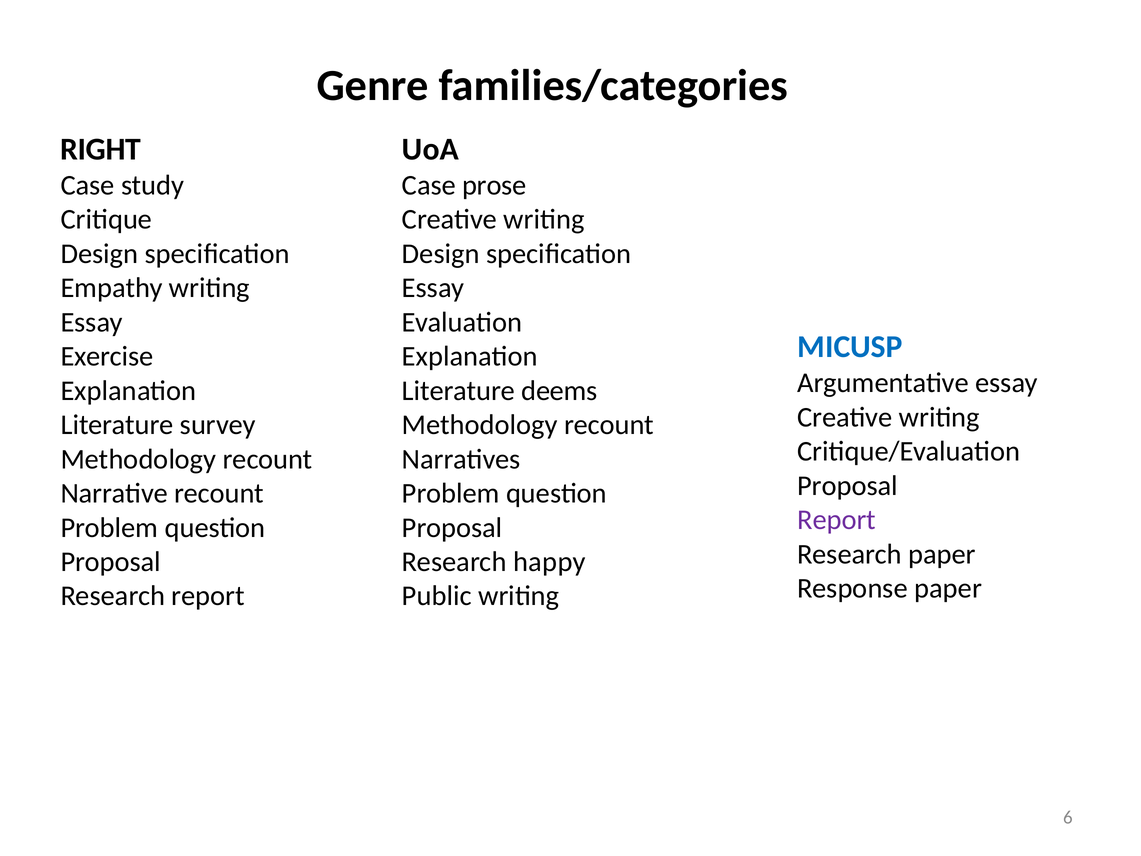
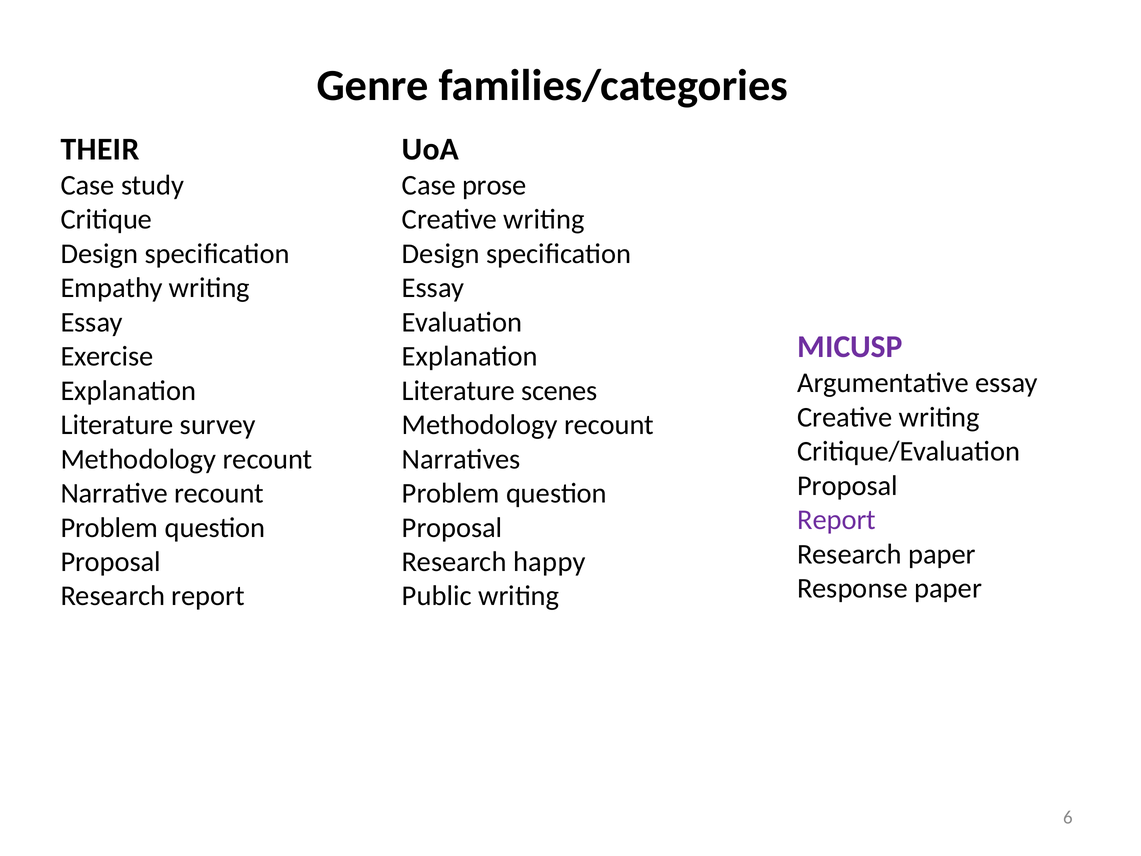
RIGHT: RIGHT -> THEIR (100, 149)
MICUSP colour: blue -> purple (850, 347)
deems: deems -> scenes (559, 391)
